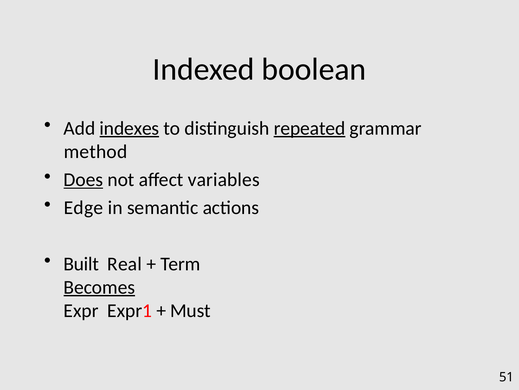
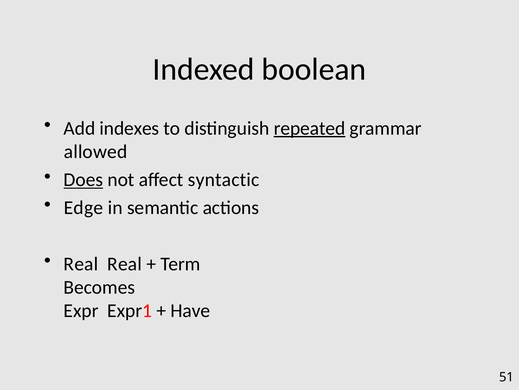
indexes underline: present -> none (129, 128)
method: method -> allowed (96, 151)
variables: variables -> syntactic (224, 179)
Built: Built -> Real (81, 263)
Becomes underline: present -> none (99, 287)
Must: Must -> Have (190, 310)
